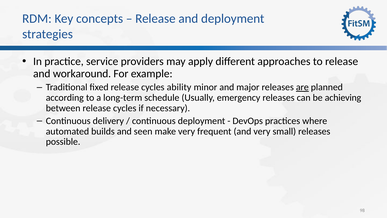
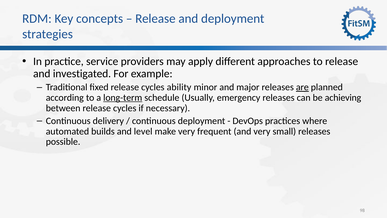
workaround: workaround -> investigated (82, 73)
long-term underline: none -> present (123, 98)
seen: seen -> level (143, 131)
